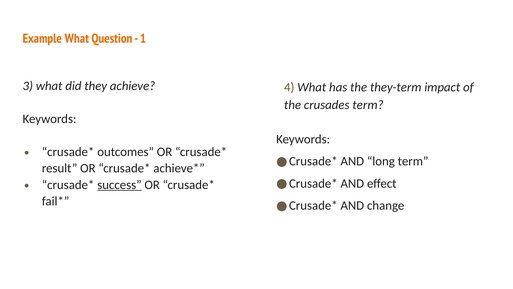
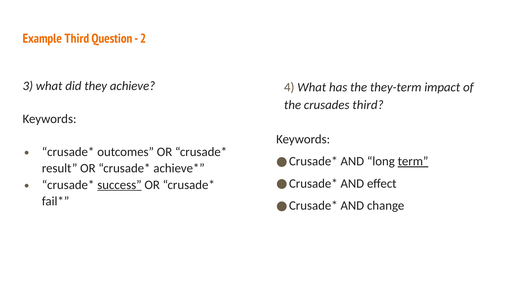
Example What: What -> Third (77, 39)
1: 1 -> 2 (143, 39)
crusades term: term -> third (368, 105)
term underline: none -> present (413, 161)
